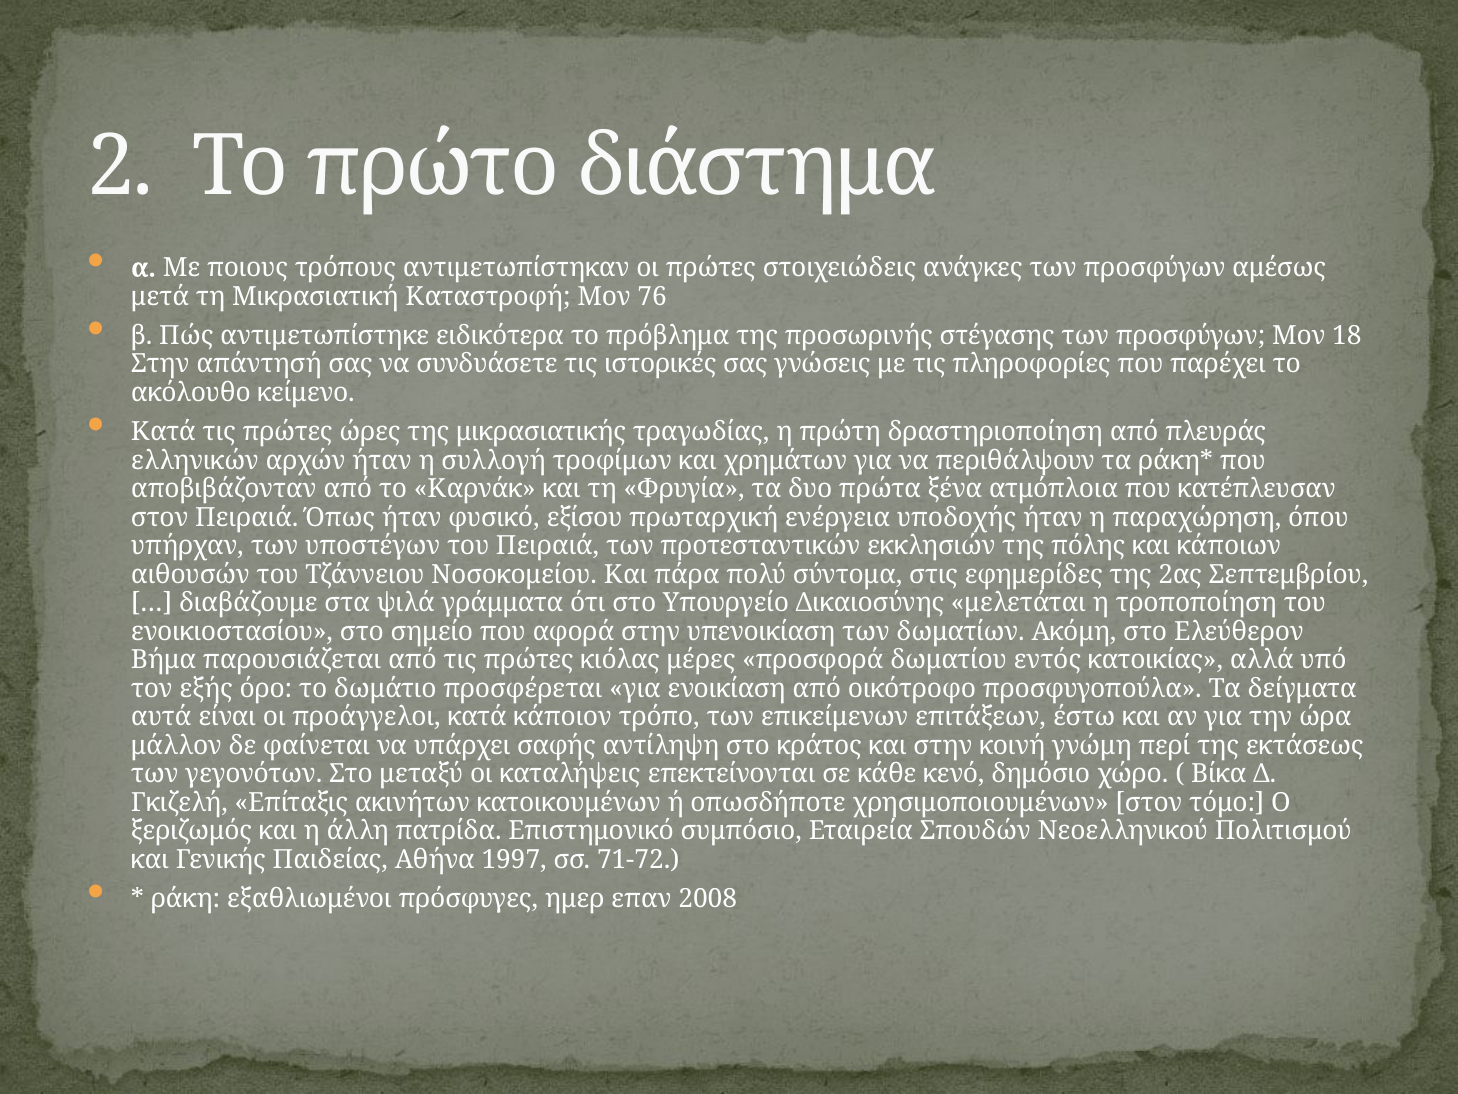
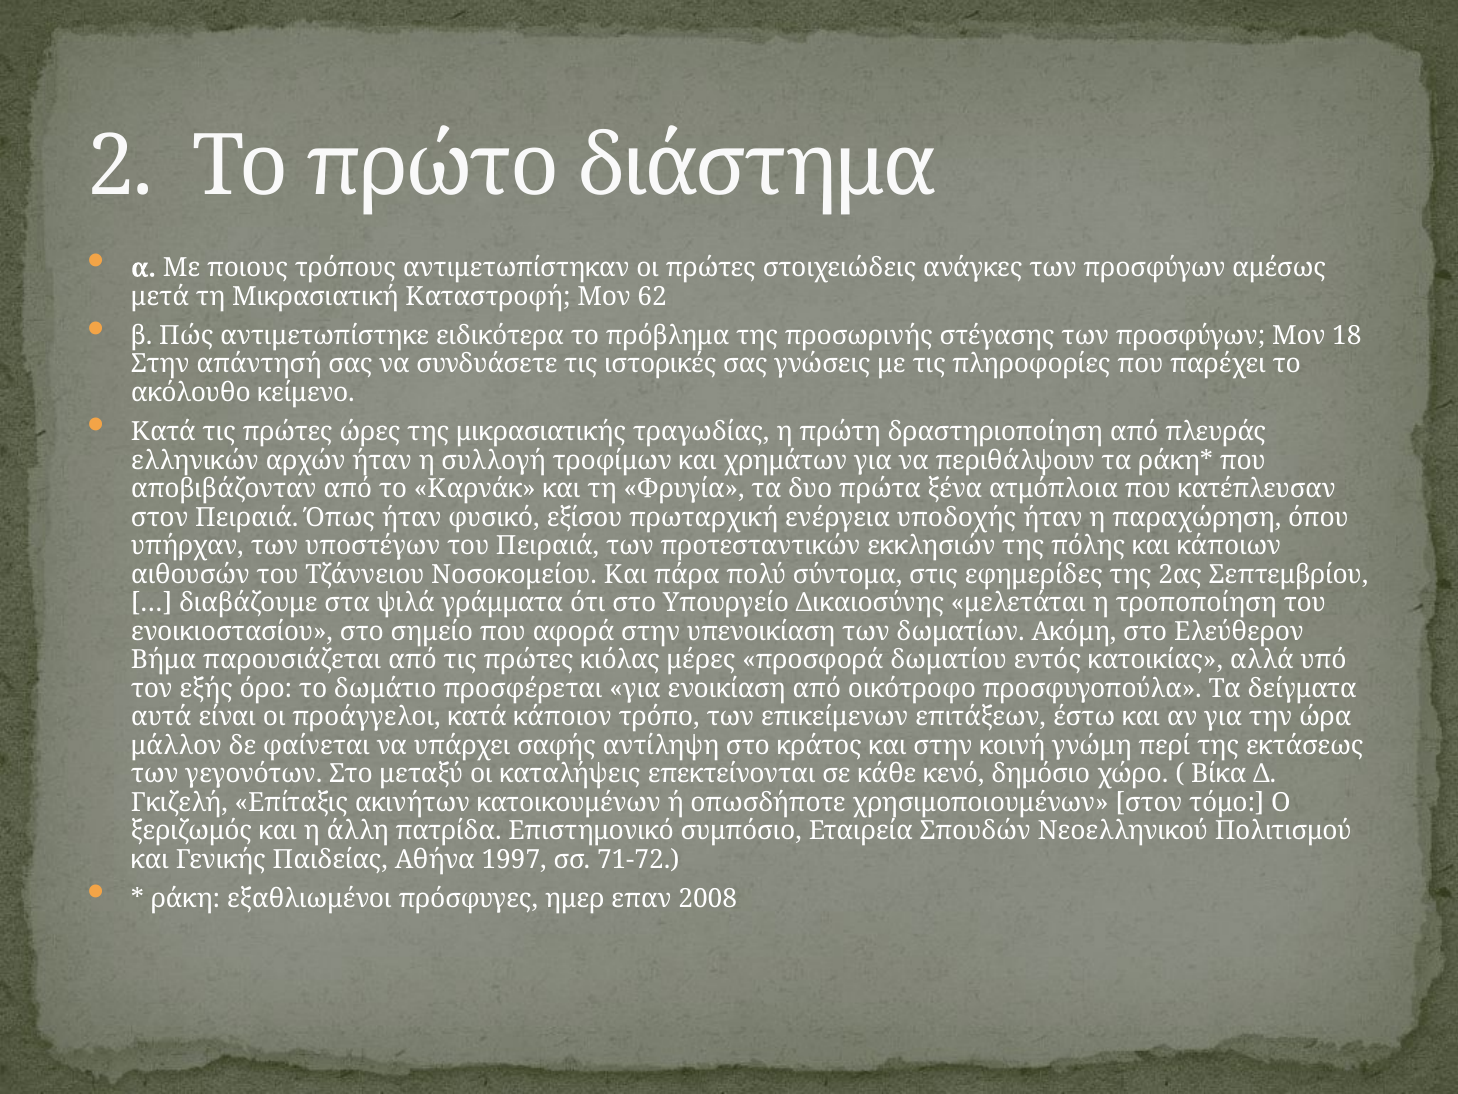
76: 76 -> 62 (652, 296)
